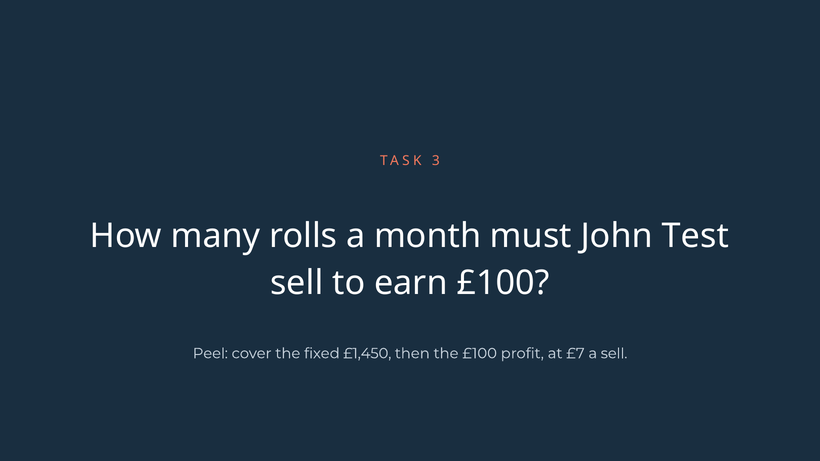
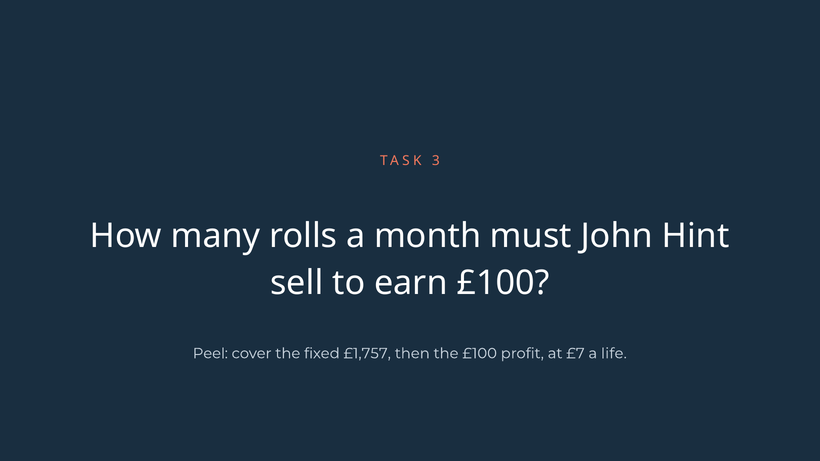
Test: Test -> Hint (696, 236)
£1,450: £1,450 -> £1,757 (367, 354)
a sell: sell -> life (614, 354)
